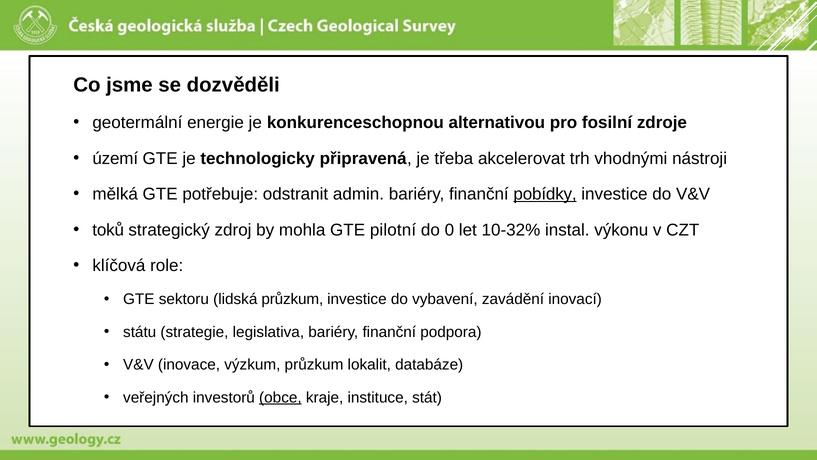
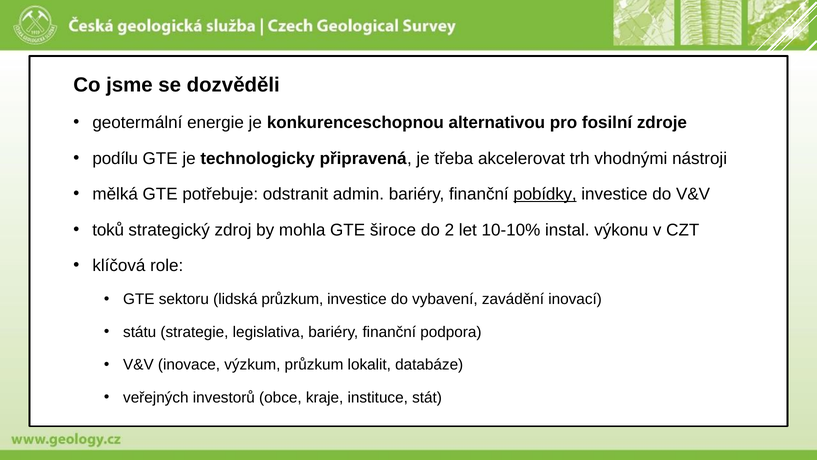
území: území -> podílu (115, 158)
pilotní: pilotní -> široce (393, 230)
0: 0 -> 2 (449, 230)
10-32%: 10-32% -> 10-10% (511, 230)
obce underline: present -> none (280, 397)
